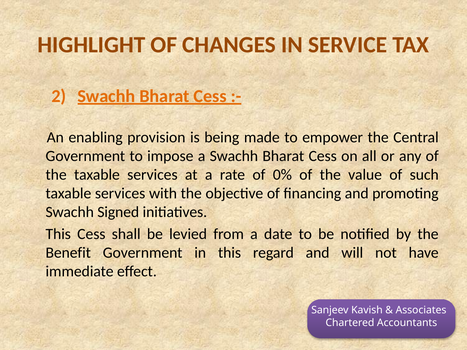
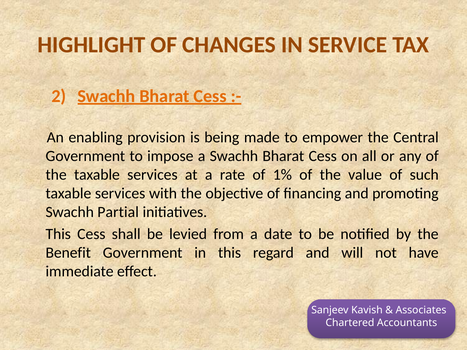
0%: 0% -> 1% (282, 175)
Signed: Signed -> Partial (118, 212)
